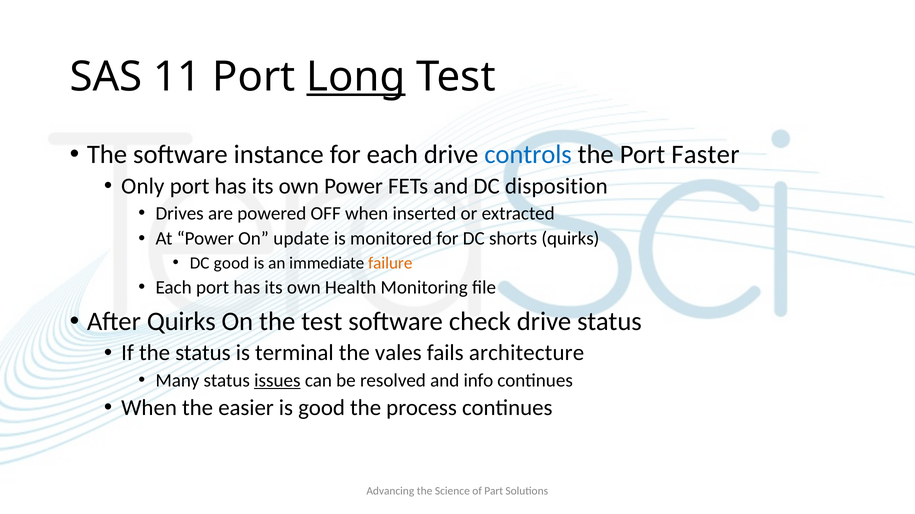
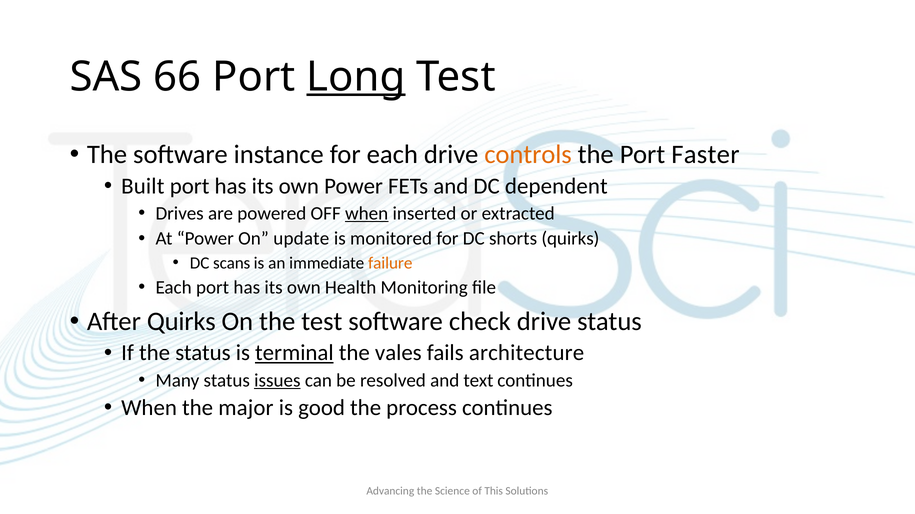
11: 11 -> 66 (177, 77)
controls colour: blue -> orange (528, 155)
Only: Only -> Built (143, 186)
disposition: disposition -> dependent (556, 186)
when underline: none -> present (367, 214)
DC good: good -> scans (232, 263)
terminal underline: none -> present (294, 353)
info: info -> text (478, 381)
easier: easier -> major (246, 408)
Part: Part -> This (494, 491)
